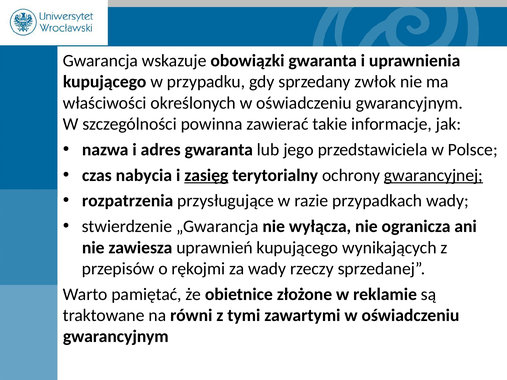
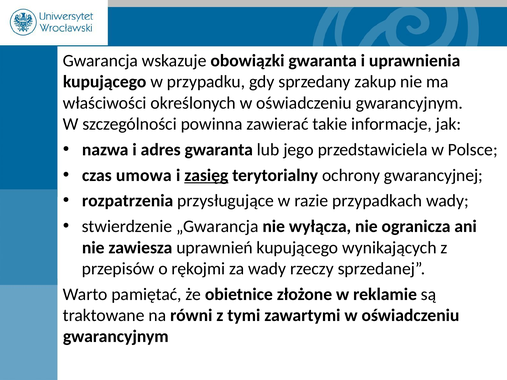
zwłok: zwłok -> zakup (375, 82)
nabycia: nabycia -> umowa (144, 175)
gwarancyjnej underline: present -> none (433, 175)
